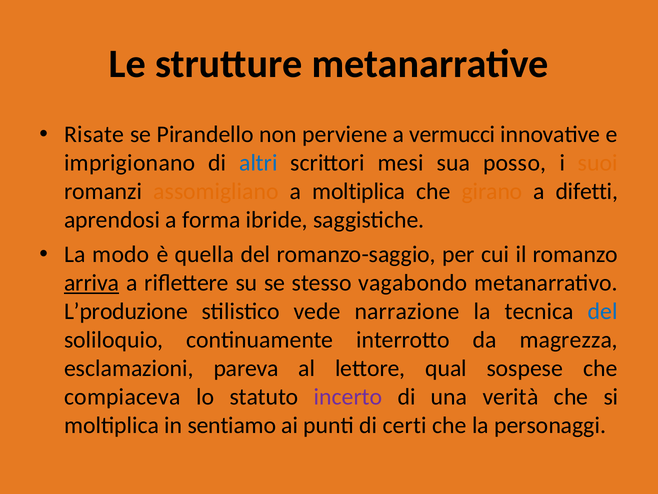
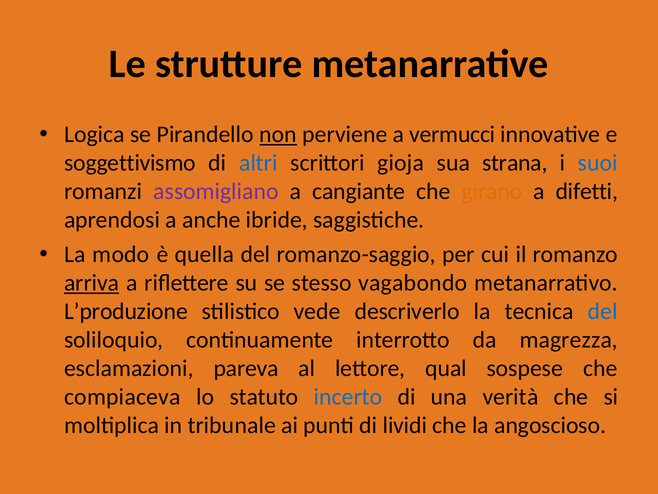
Risate: Risate -> Logica (94, 134)
non underline: none -> present (278, 134)
imprigionano: imprigionano -> soggettivismo (130, 163)
mesi: mesi -> gioja (401, 163)
posso: posso -> strana (515, 163)
suoi colour: orange -> blue (598, 163)
assomigliano colour: orange -> purple (216, 191)
a moltiplica: moltiplica -> cangiante (359, 191)
forma: forma -> anche (211, 220)
narrazione: narrazione -> descriverlo (407, 311)
incerto colour: purple -> blue (348, 397)
sentiamo: sentiamo -> tribunale (232, 425)
certi: certi -> lividi (405, 425)
personaggi: personaggi -> angoscioso (550, 425)
